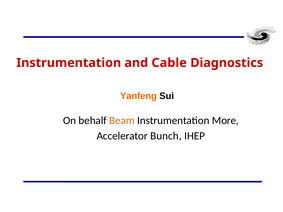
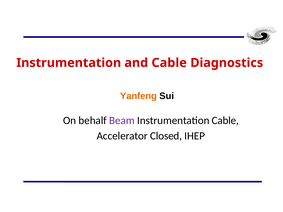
Beam colour: orange -> purple (122, 121)
Instrumentation More: More -> Cable (225, 121)
Bunch: Bunch -> Closed (166, 136)
